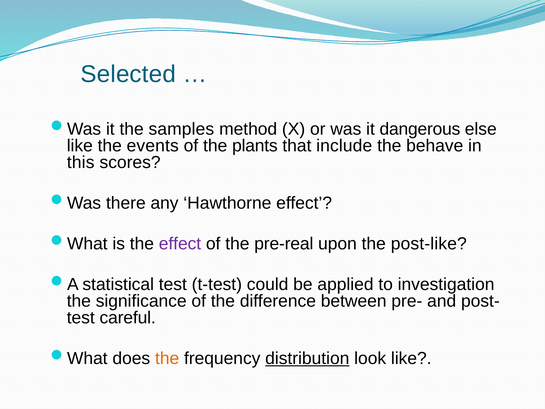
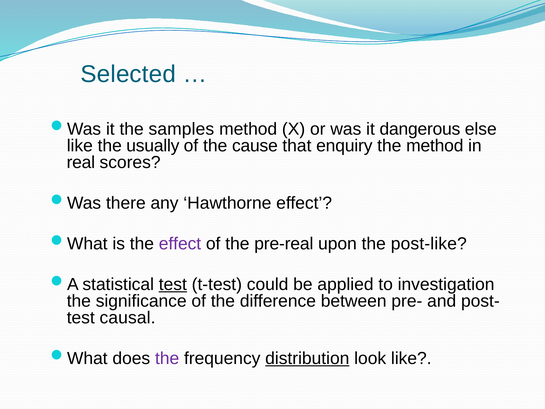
events: events -> usually (153, 146)
plants: plants -> cause (255, 146)
include: include -> enquiry (344, 146)
the behave: behave -> method (435, 146)
this: this -> real (81, 162)
test underline: none -> present (173, 284)
careful: careful -> causal (128, 318)
the colour: orange -> purple (167, 358)
